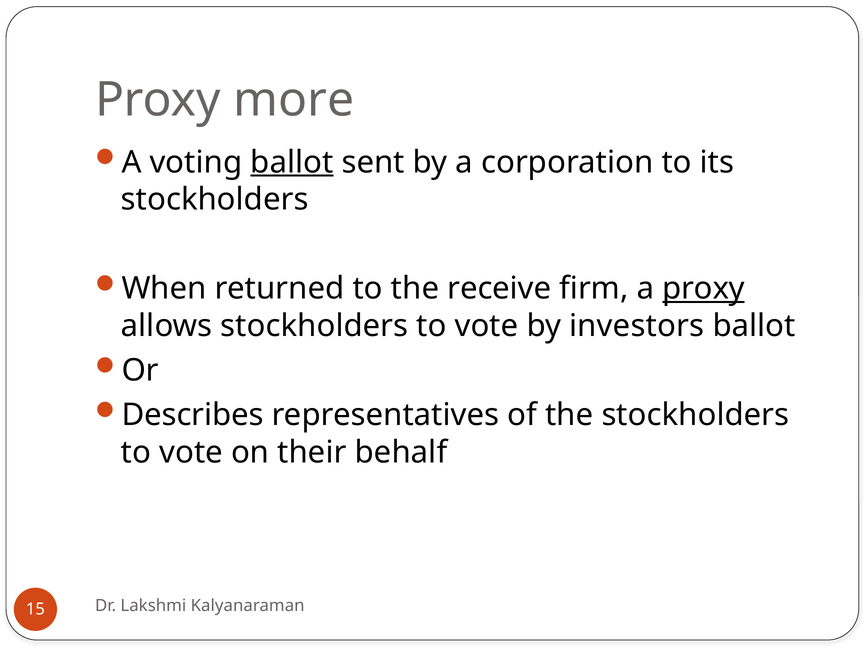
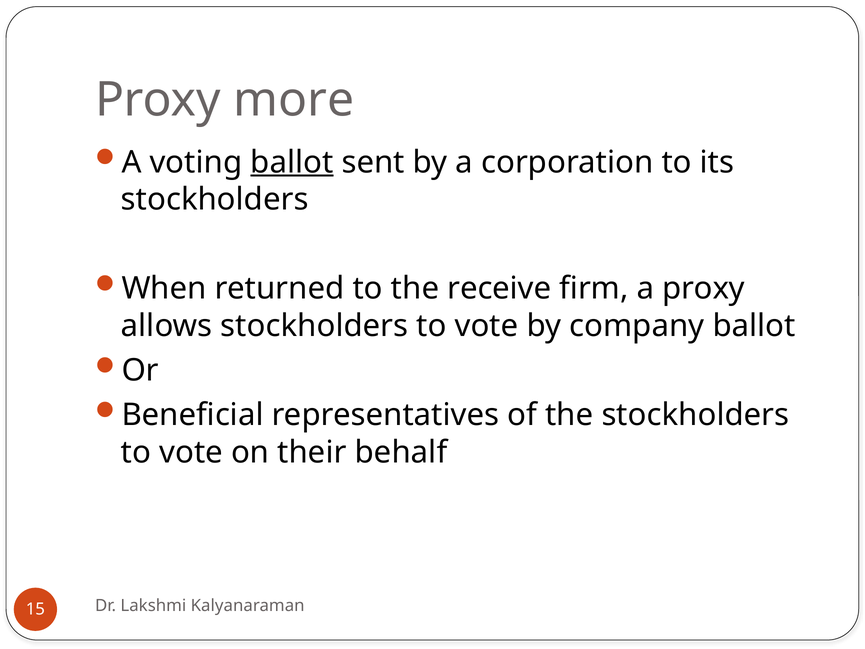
proxy underline: present -> none (704, 288)
investors: investors -> company (637, 326)
Describes: Describes -> Beneficial (193, 415)
